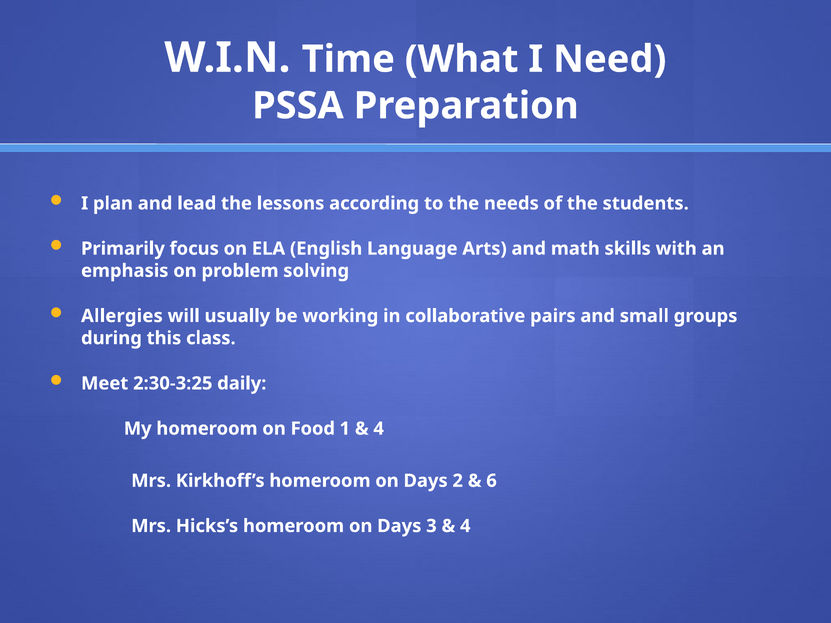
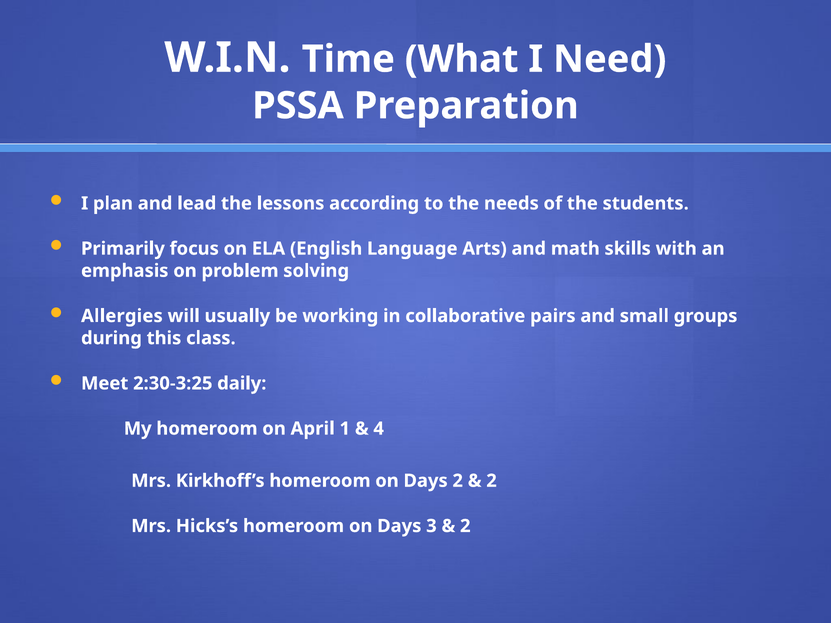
Food: Food -> April (313, 429)
6: 6 -> 2 (492, 481)
4: 4 -> 2 (465, 526)
